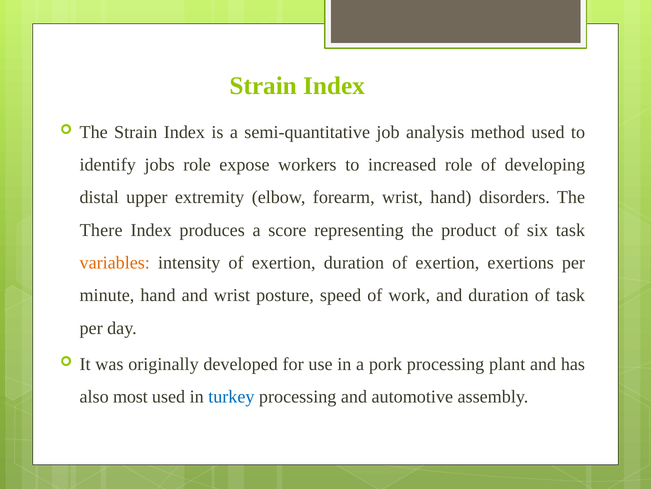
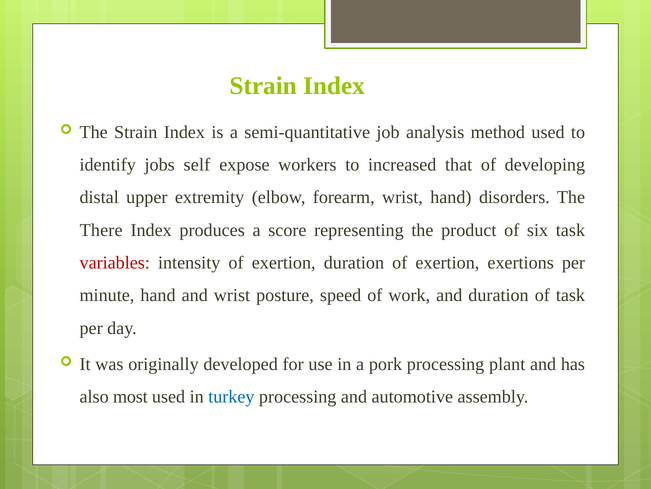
jobs role: role -> self (197, 165)
increased role: role -> that (459, 165)
variables colour: orange -> red (115, 262)
